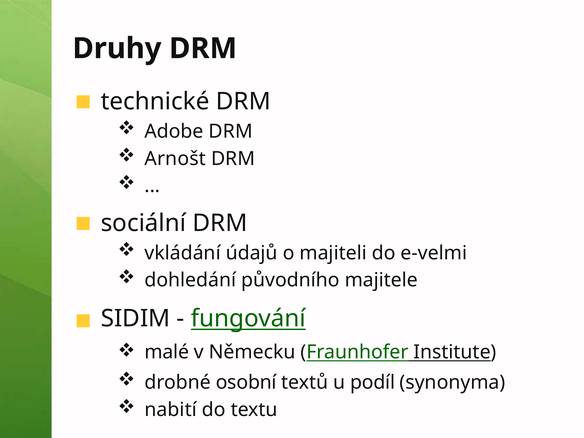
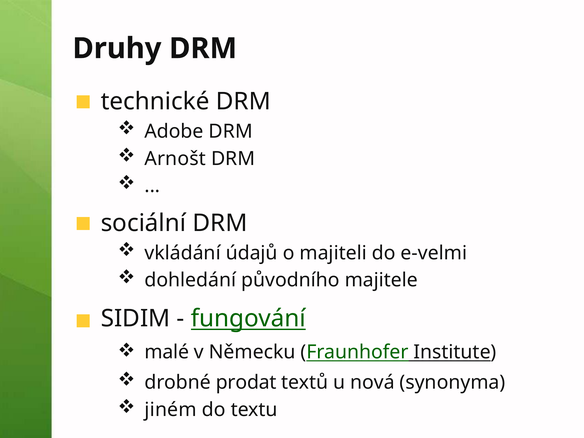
osobní: osobní -> prodat (246, 383)
podíl: podíl -> nová (372, 383)
nabití: nabití -> jiném (171, 410)
